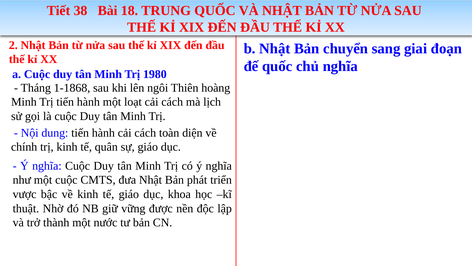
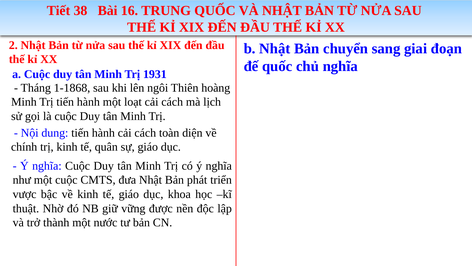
18: 18 -> 16 (129, 11)
1980: 1980 -> 1931 (155, 74)
